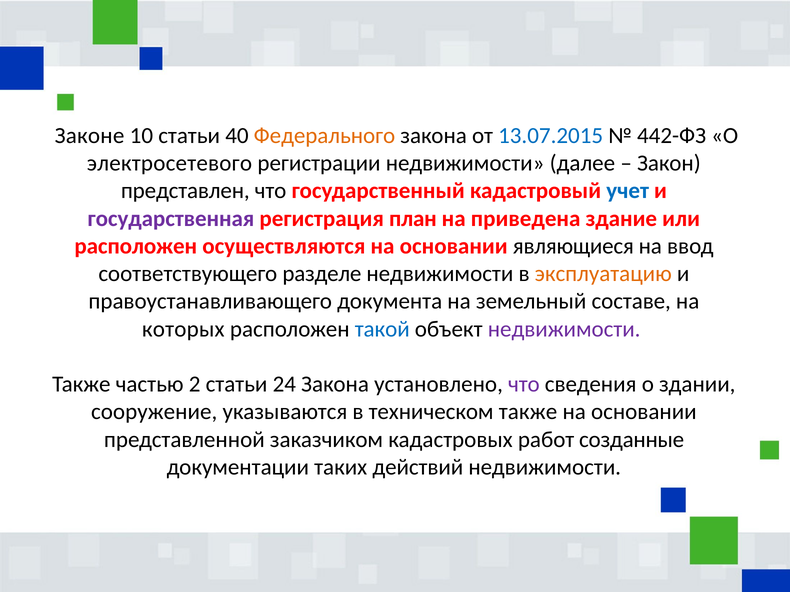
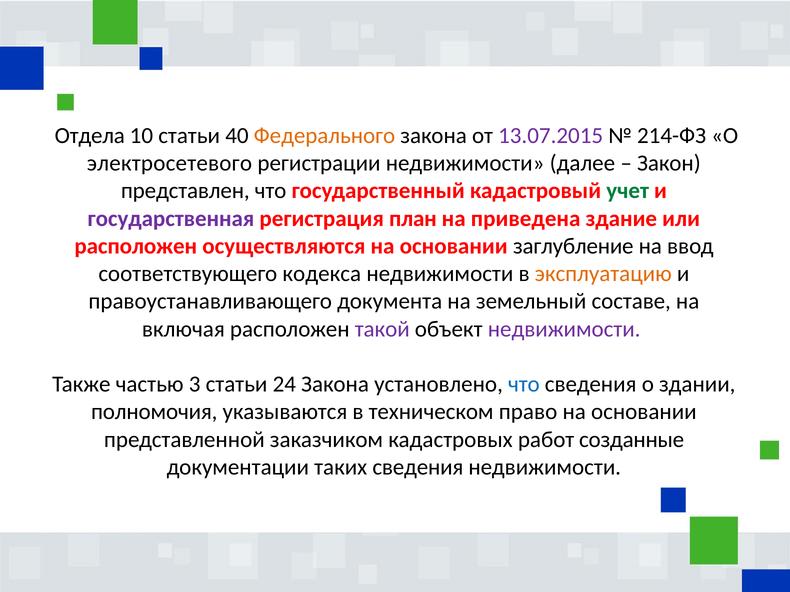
Законе: Законе -> Отдела (90, 136)
13.07.2015 colour: blue -> purple (551, 136)
442-ФЗ: 442-ФЗ -> 214-ФЗ (672, 136)
учет colour: blue -> green (628, 191)
являющиеся: являющиеся -> заглубление (573, 246)
разделе: разделе -> кодекса (322, 274)
которых: которых -> включая (183, 329)
такой colour: blue -> purple (382, 329)
2: 2 -> 3 (195, 385)
что colour: purple -> blue (524, 385)
сооружение: сооружение -> полномочия (154, 412)
техническом также: также -> право (528, 412)
таких действий: действий -> сведения (418, 467)
